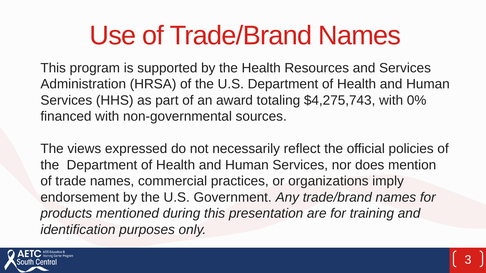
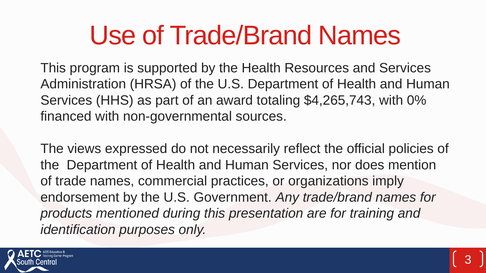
$4,275,743: $4,275,743 -> $4,265,743 (340, 100)
